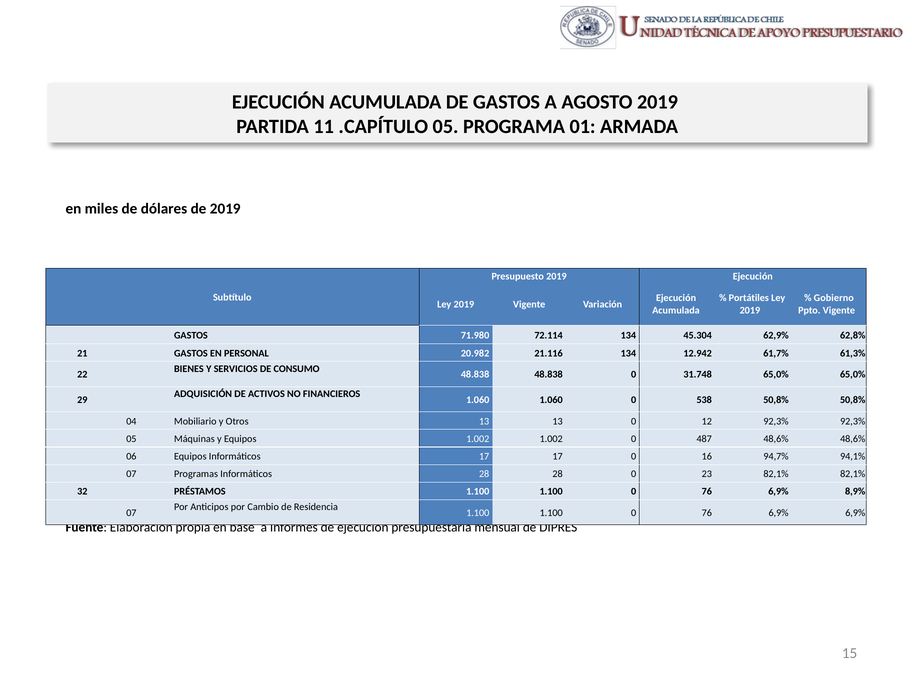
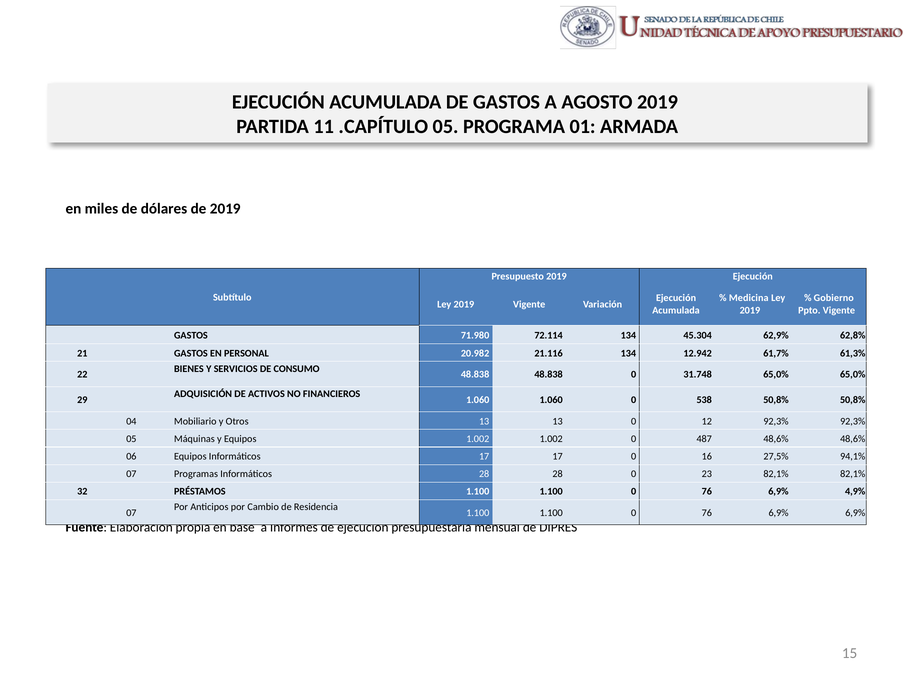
Portátiles: Portátiles -> Medicina (749, 298)
94,7%: 94,7% -> 27,5% (776, 456)
8,9%: 8,9% -> 4,9% (855, 492)
